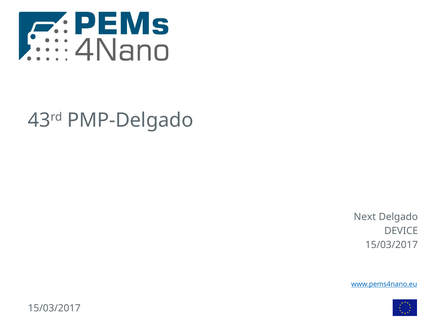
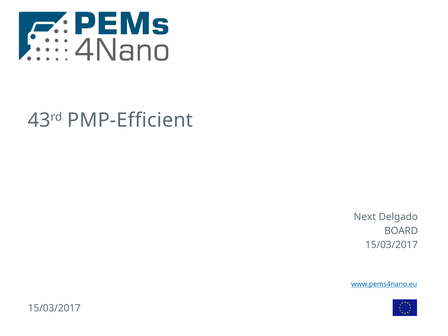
PMP-Delgado: PMP-Delgado -> PMP-Efficient (130, 120)
DEVICE: DEVICE -> BOARD (401, 231)
